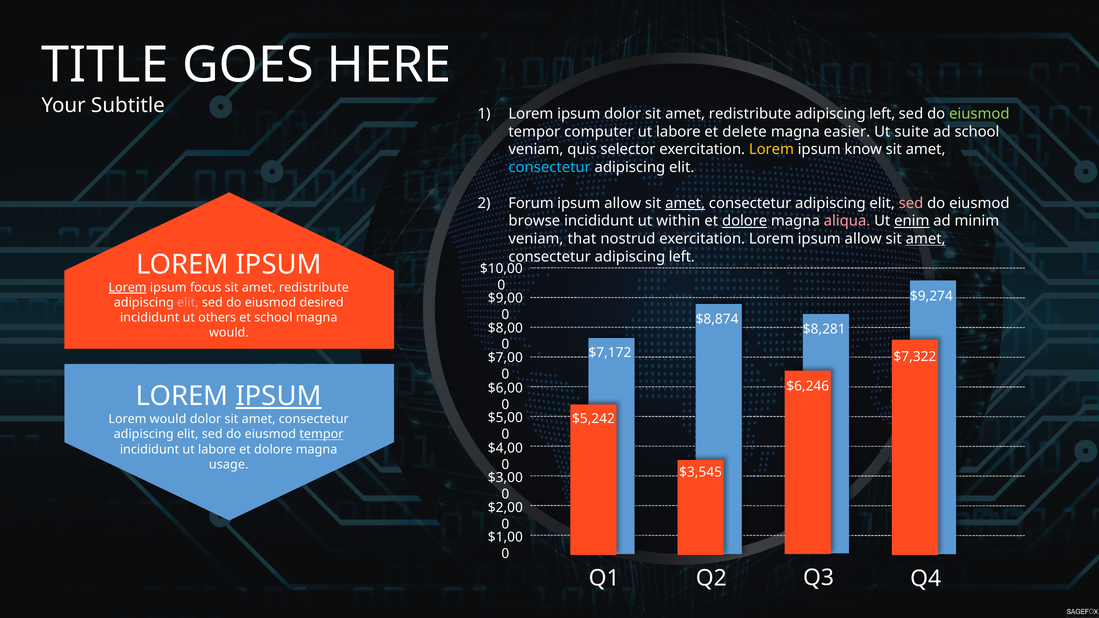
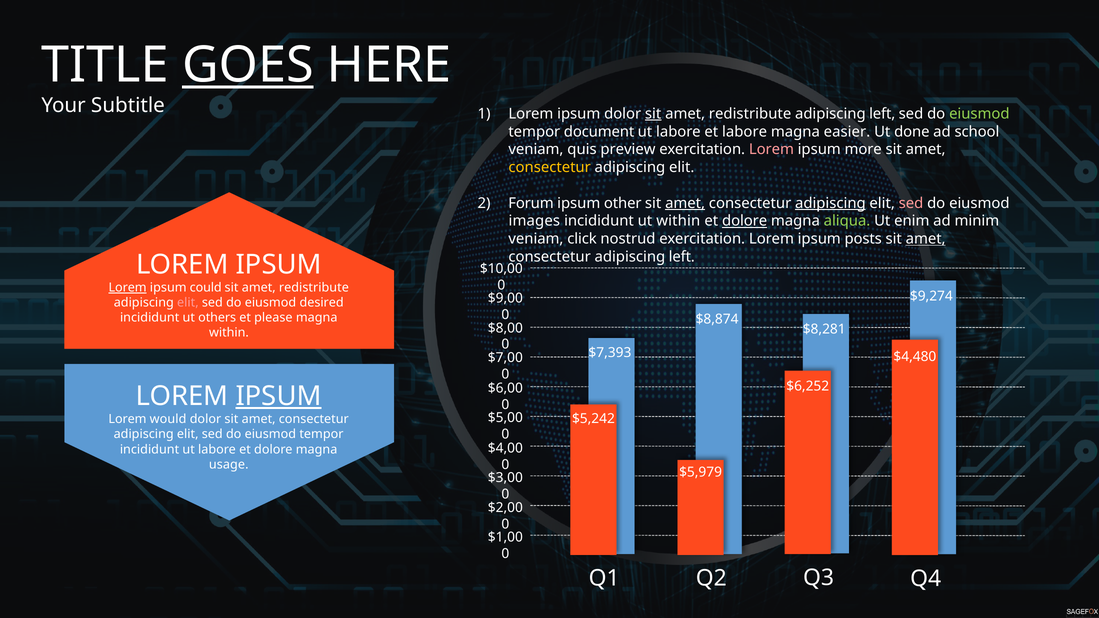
GOES underline: none -> present (248, 65)
sit underline: none -> present (653, 114)
computer: computer -> document (599, 132)
et delete: delete -> labore (745, 132)
suite: suite -> done (912, 132)
selector: selector -> preview (628, 150)
Lorem colour: yellow -> pink (771, 150)
know: know -> more (863, 150)
consectetur colour: light blue -> yellow (550, 167)
allow: allow -> other (623, 203)
adipiscing underline: none -> present (830, 203)
browse: browse -> images (534, 221)
aliqua colour: pink -> light green (847, 221)
enim underline: present -> none (912, 221)
that: that -> click (582, 239)
Lorem ipsum allow: allow -> posts (863, 239)
focus: focus -> could (206, 288)
et school: school -> please (273, 318)
would: would -> within (229, 333)
$7,172: $7,172 -> $7,393 (610, 353)
$7,322: $7,322 -> $4,480 (915, 357)
$6,246: $6,246 -> $6,252 (808, 386)
tempor underline: present -> none (321, 434)
$3,545: $3,545 -> $5,979 (701, 473)
